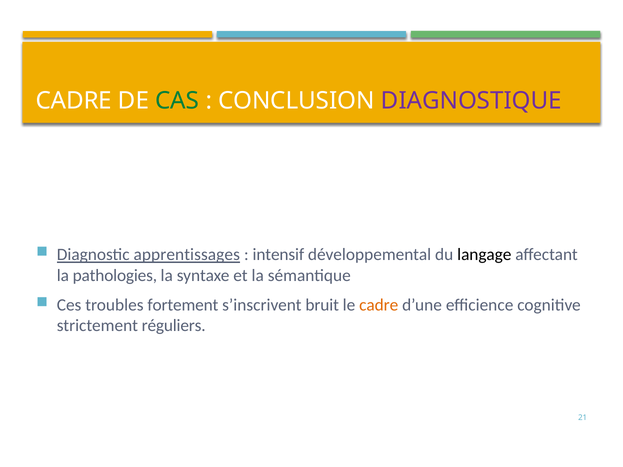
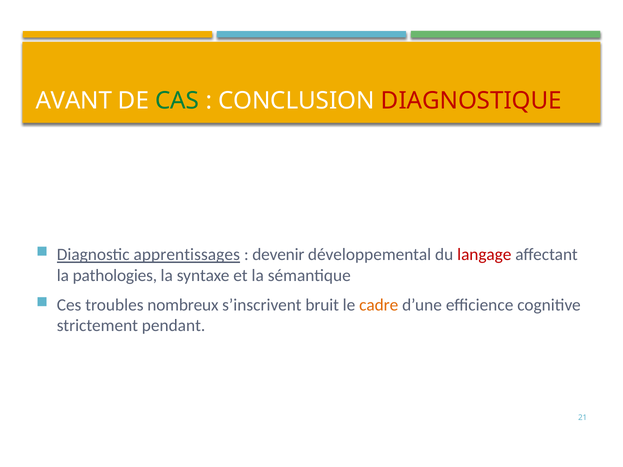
CADRE: CADRE -> AVANT (74, 101)
DIAGNOSTIQUE colour: purple -> red (471, 101)
intensif: intensif -> devenir (278, 255)
langage colour: black -> red (484, 255)
fortement: fortement -> nombreux (183, 305)
réguliers: réguliers -> pendant (174, 326)
